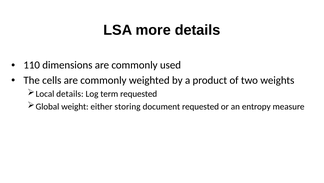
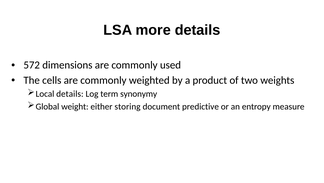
110: 110 -> 572 (32, 65)
term requested: requested -> synonymy (139, 94)
document requested: requested -> predictive (200, 106)
